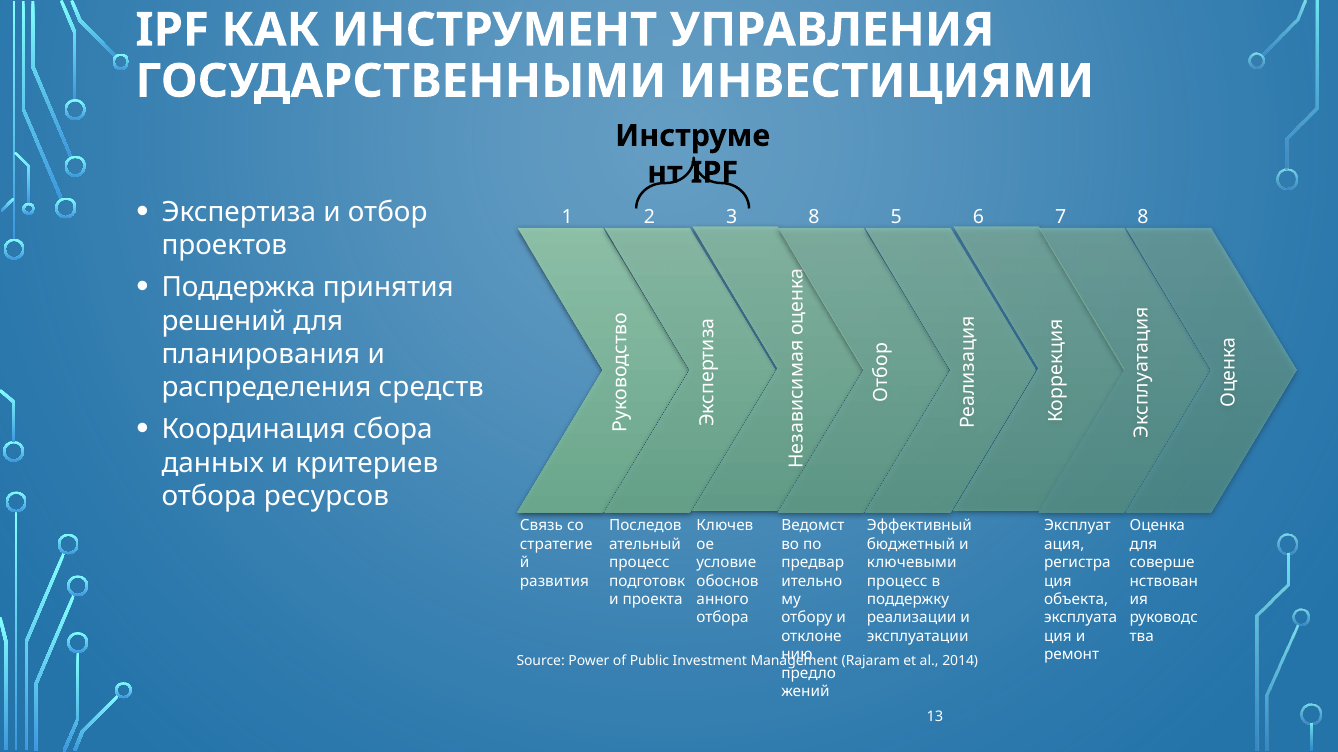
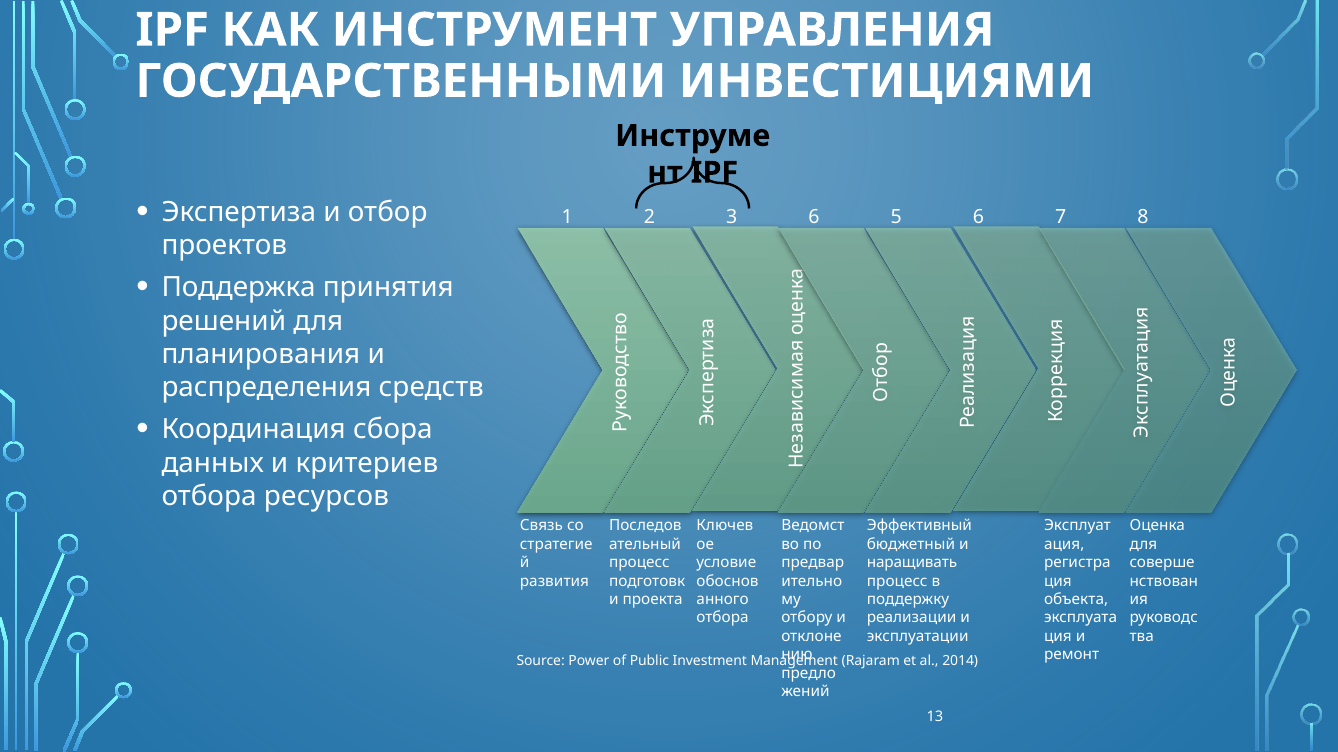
3 8: 8 -> 6 (814, 218)
ключевыми: ключевыми -> наращивать (912, 563)
